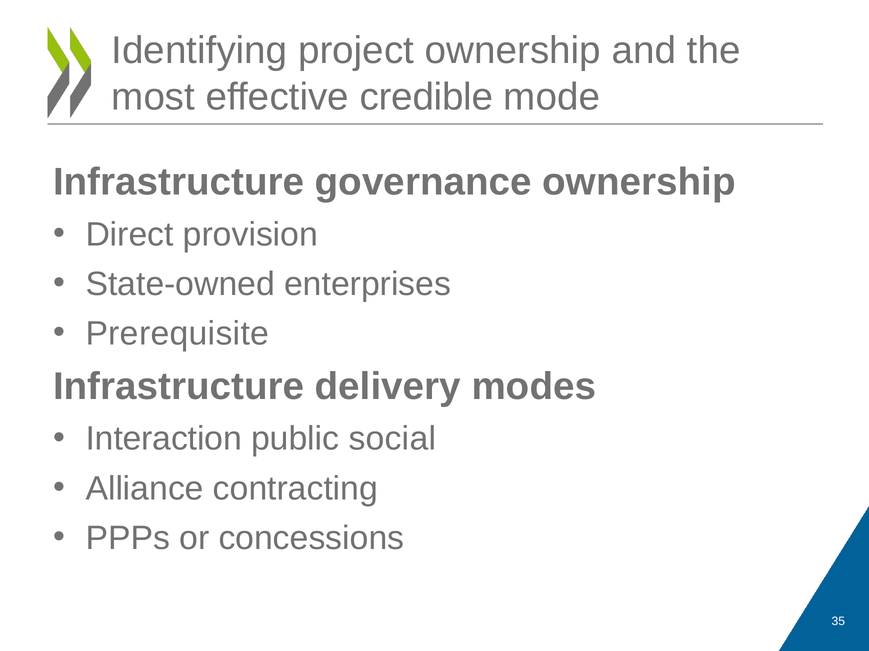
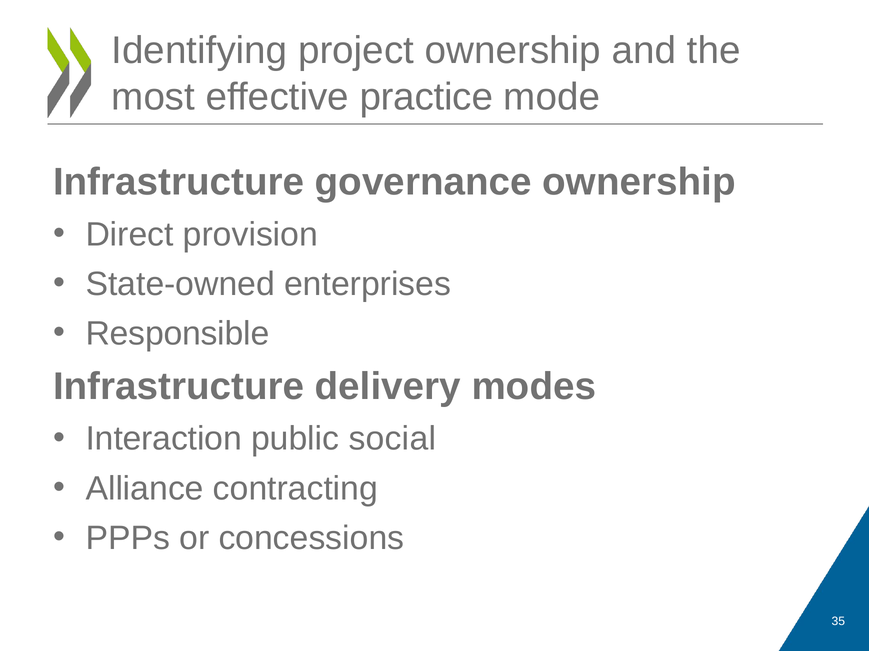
credible: credible -> practice (426, 97)
Prerequisite: Prerequisite -> Responsible (178, 334)
